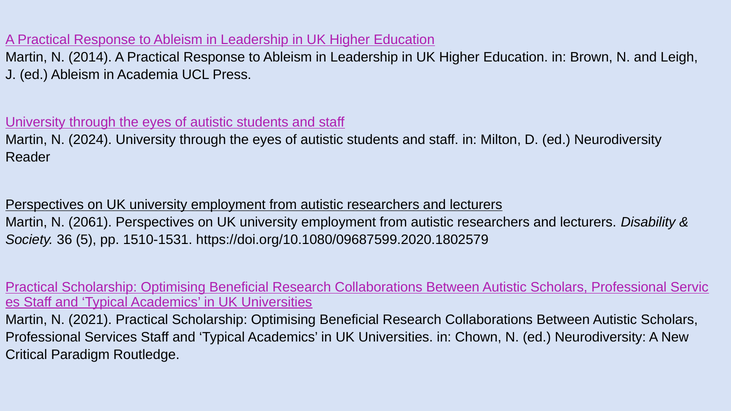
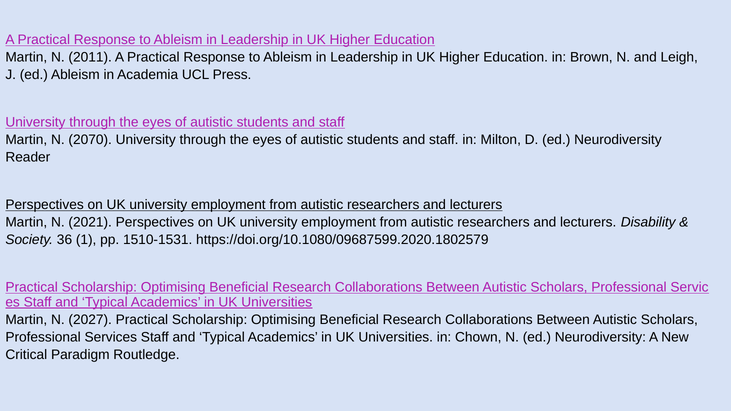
2014: 2014 -> 2011 (90, 57)
2024: 2024 -> 2070 (90, 140)
2061: 2061 -> 2021 (90, 222)
5: 5 -> 1 (86, 240)
2021: 2021 -> 2027 (90, 320)
